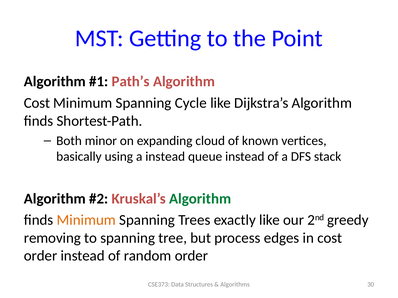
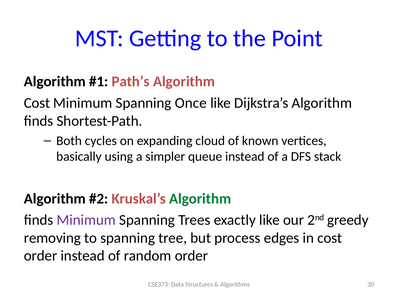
Cycle: Cycle -> Once (191, 103)
minor: minor -> cycles (101, 141)
a instead: instead -> simpler (165, 157)
Minimum colour: orange -> purple (86, 220)
